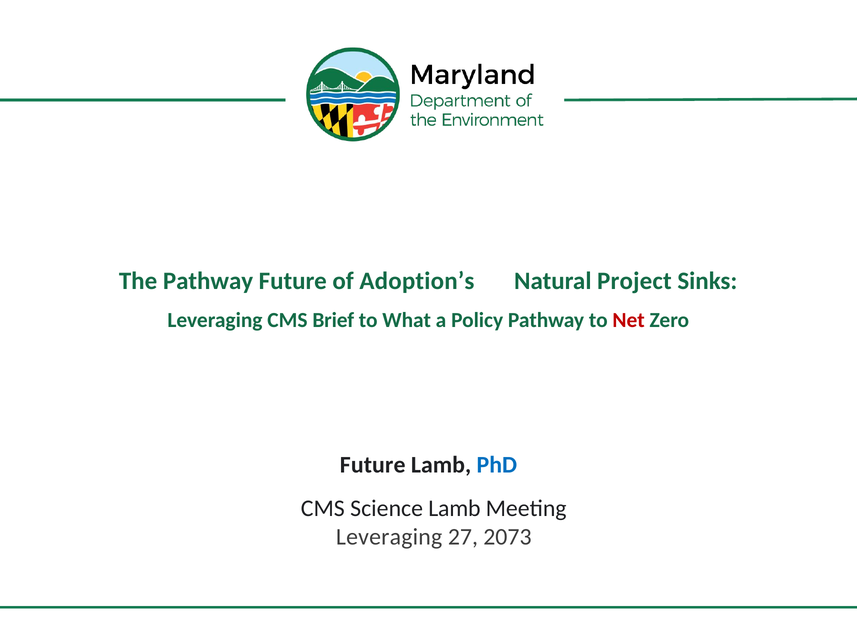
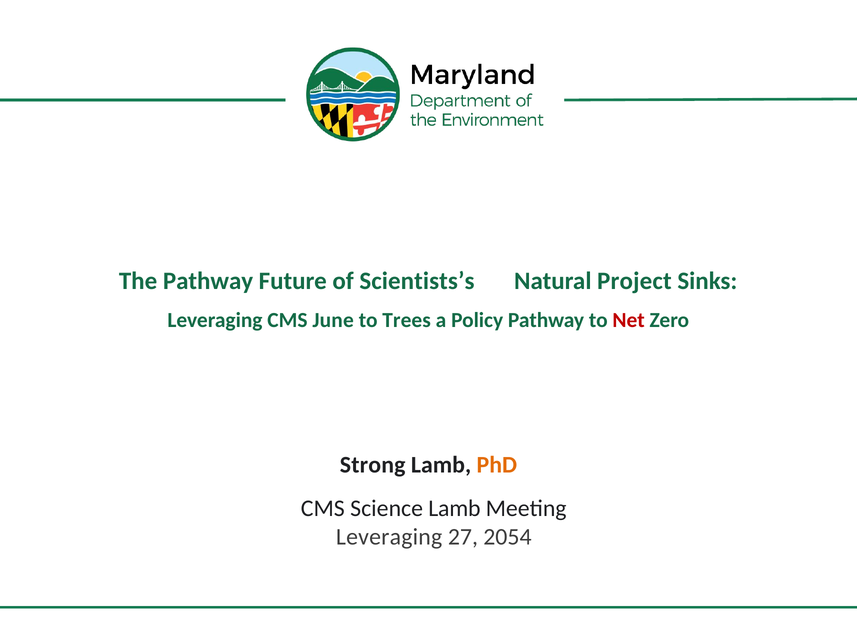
Adoption’s: Adoption’s -> Scientists’s (417, 281)
Brief: Brief -> June (333, 320)
What: What -> Trees (407, 320)
Future: Future -> Strong (373, 464)
PhD colour: blue -> orange (497, 464)
2073: 2073 -> 2054 (507, 537)
